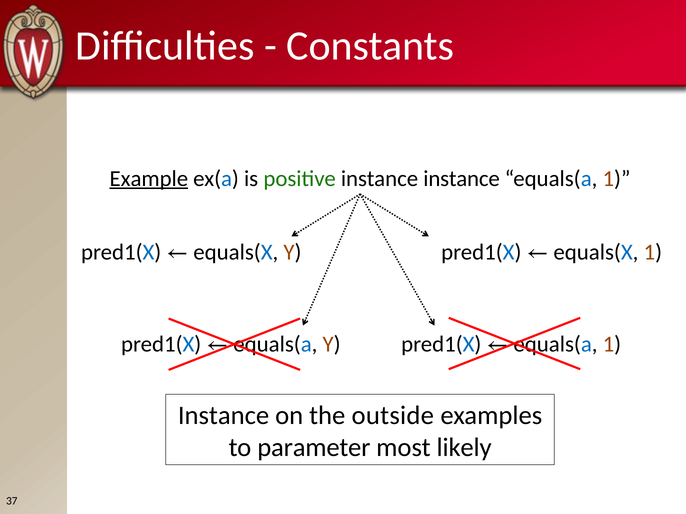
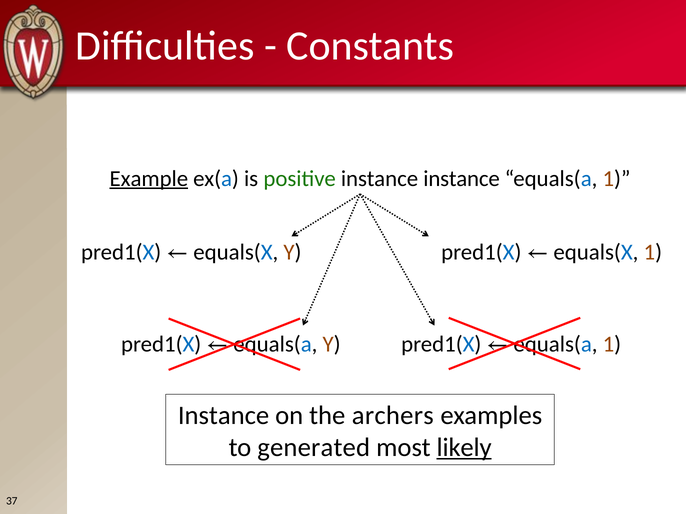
outside: outside -> archers (393, 416)
parameter: parameter -> generated (314, 448)
likely underline: none -> present (464, 448)
